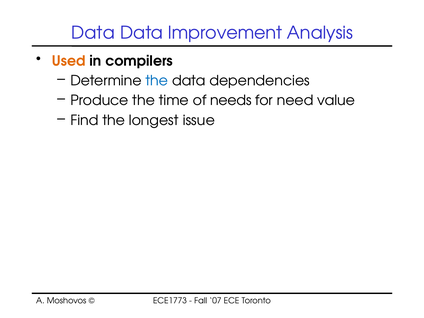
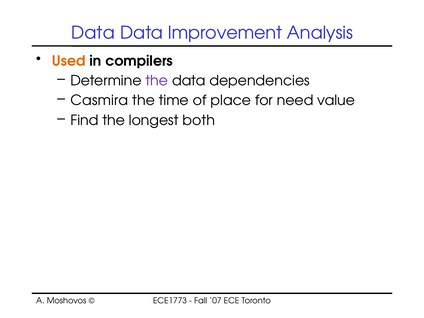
the colour: blue -> purple (157, 81)
Produce: Produce -> Casmira (99, 101)
needs: needs -> place (231, 101)
issue: issue -> both (199, 120)
